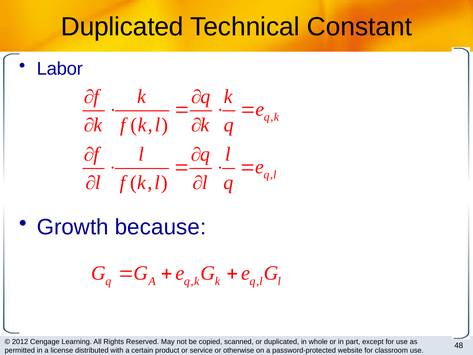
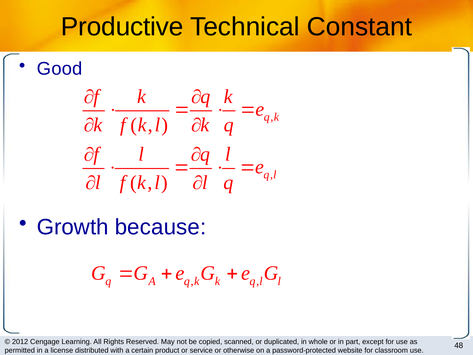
Duplicated: Duplicated -> Productive (122, 27)
Labor: Labor -> Good (60, 69)
